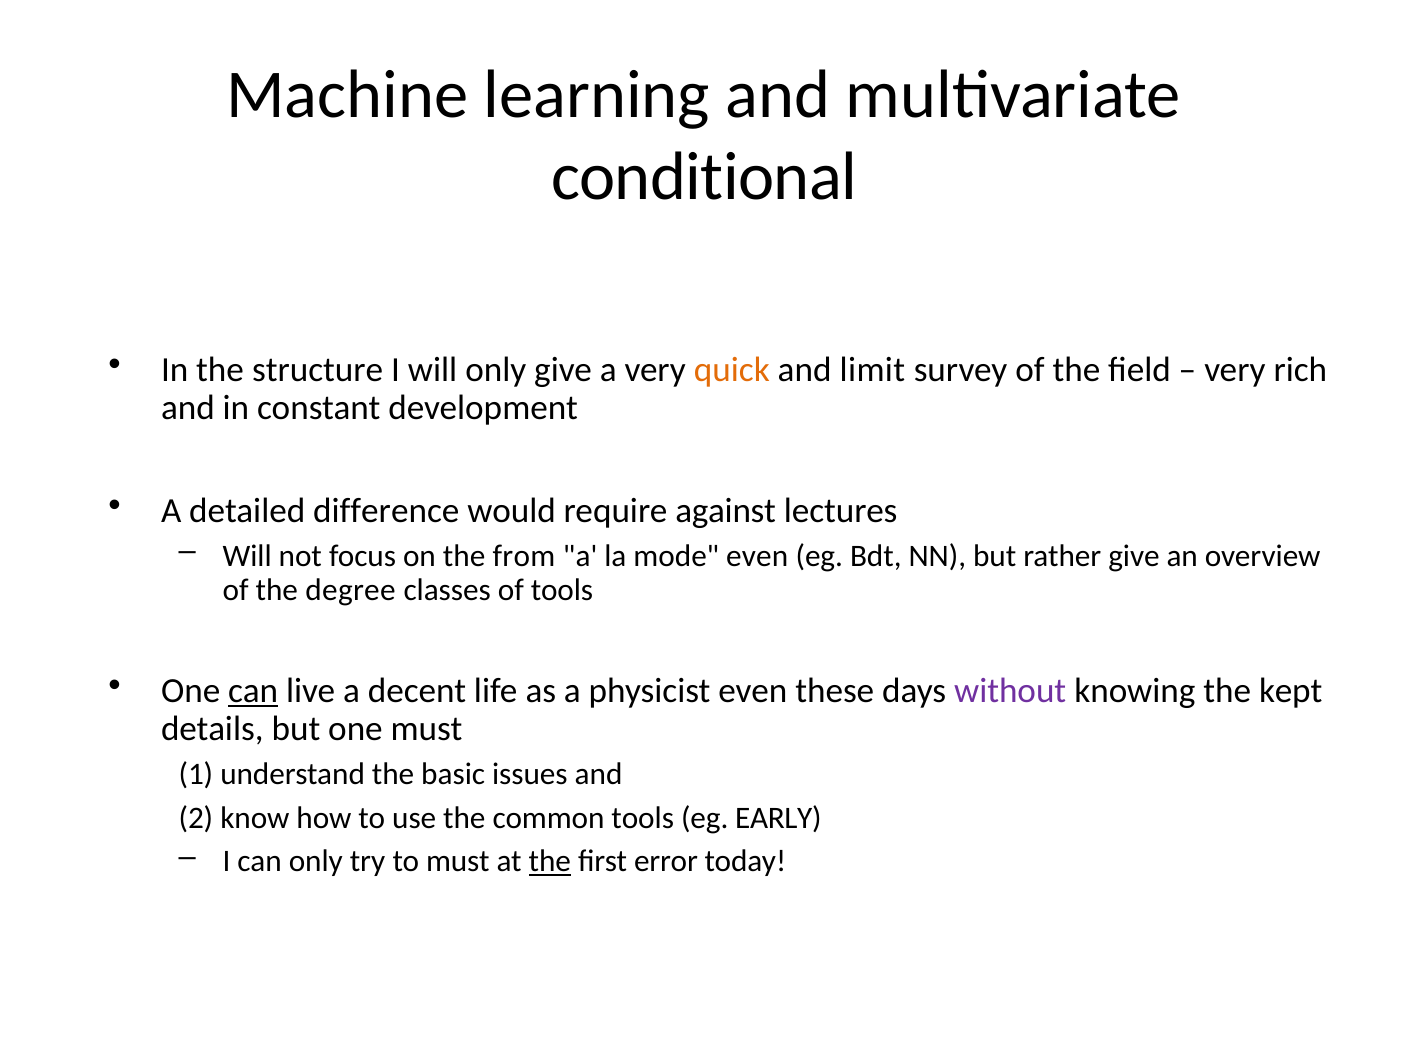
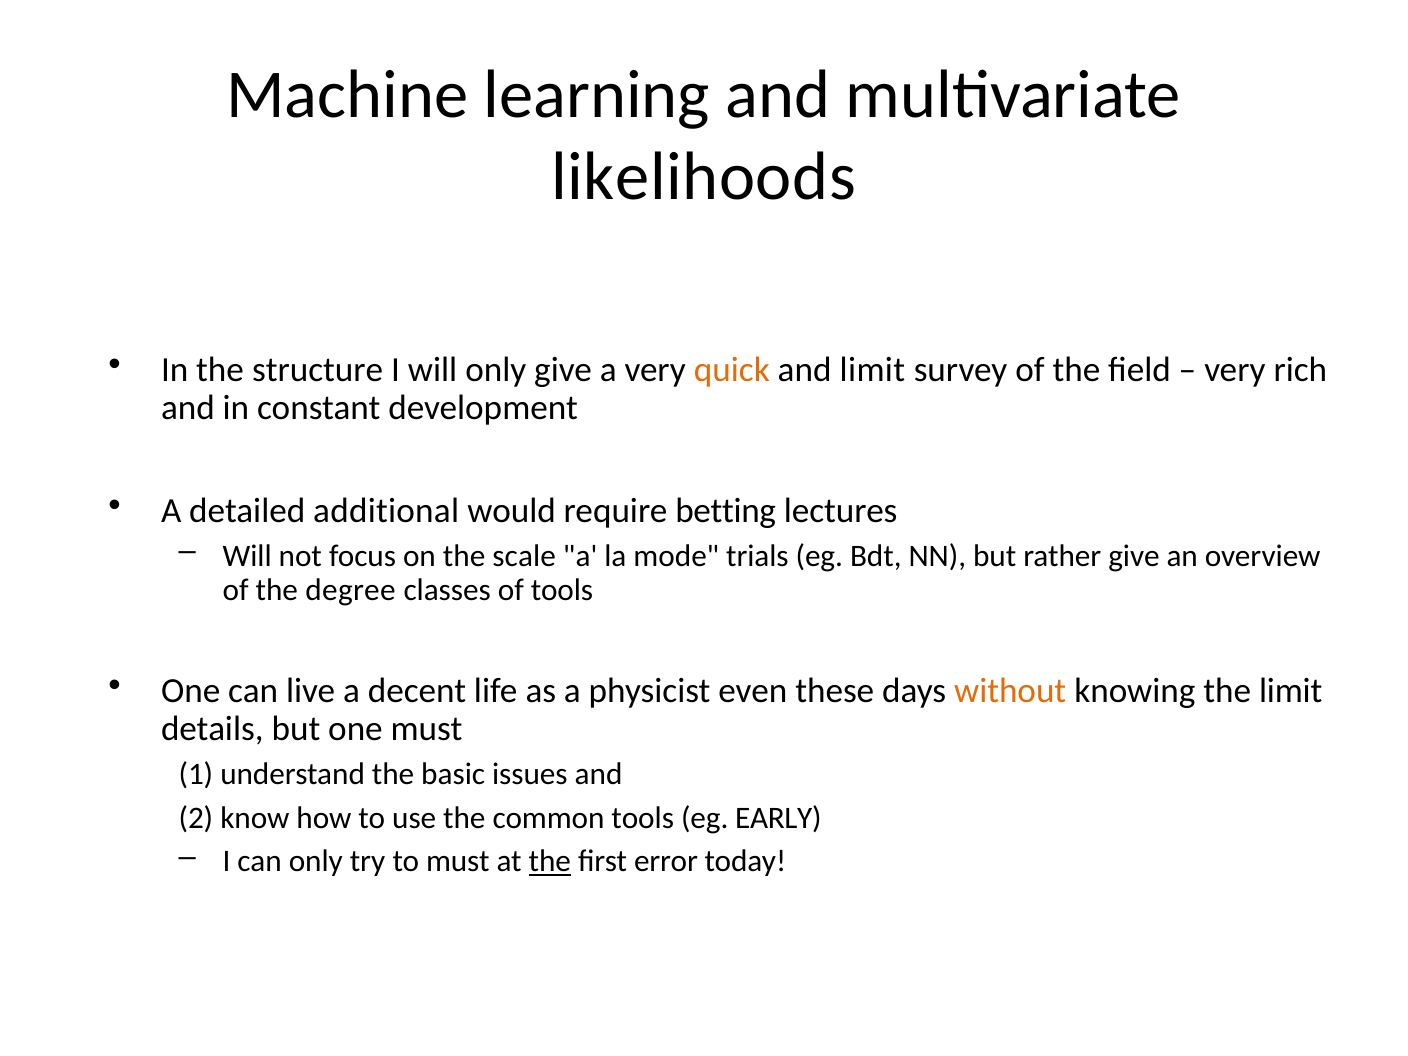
conditional: conditional -> likelihoods (704, 177)
difference: difference -> additional (386, 511)
against: against -> betting (726, 511)
from: from -> scale (524, 556)
mode even: even -> trials (757, 556)
can underline: present -> none (253, 691)
without colour: purple -> orange (1010, 691)
the kept: kept -> limit (1291, 691)
